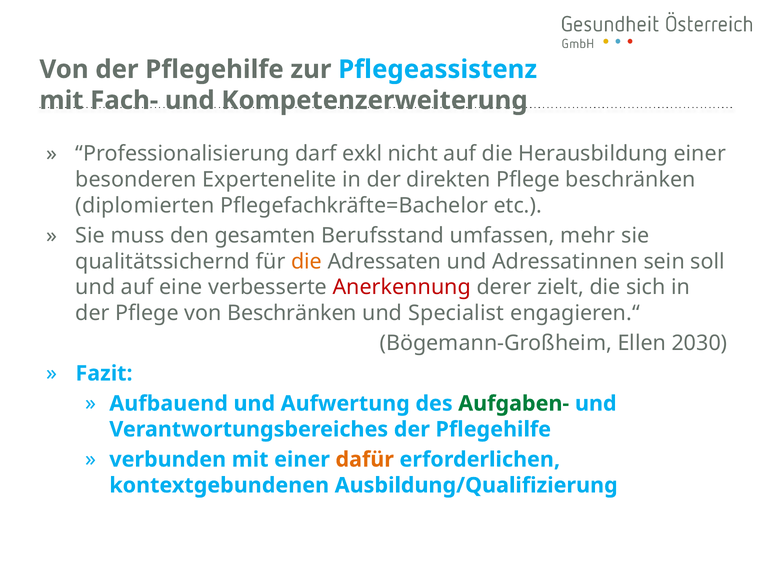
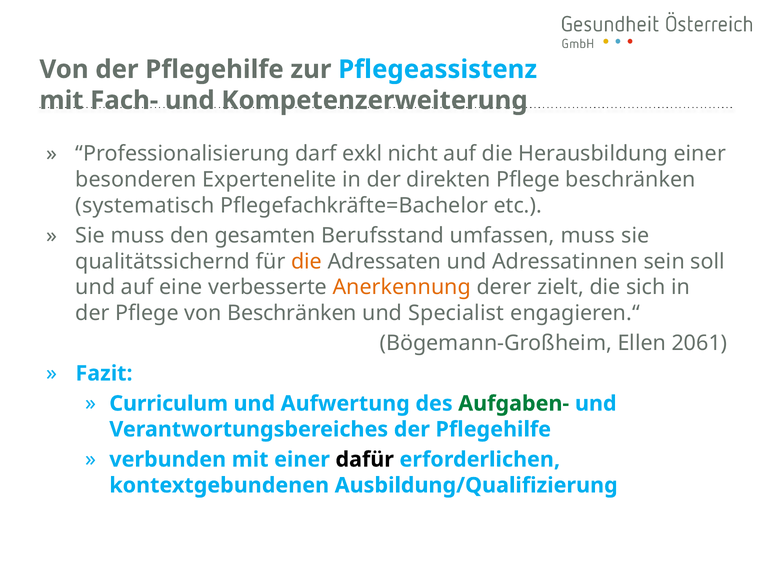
diplomierten: diplomierten -> systematisch (145, 205)
umfassen mehr: mehr -> muss (588, 235)
Anerkennung colour: red -> orange (402, 287)
2030: 2030 -> 2061 (700, 343)
Aufbauend: Aufbauend -> Curriculum (169, 403)
dafür colour: orange -> black (365, 459)
